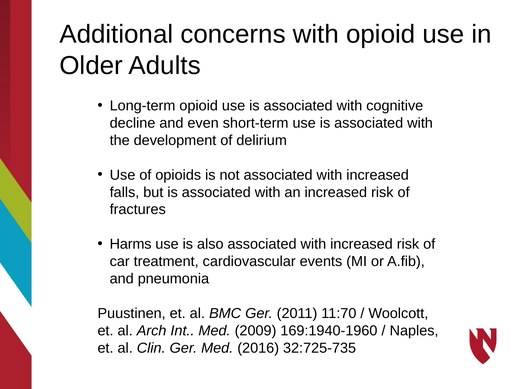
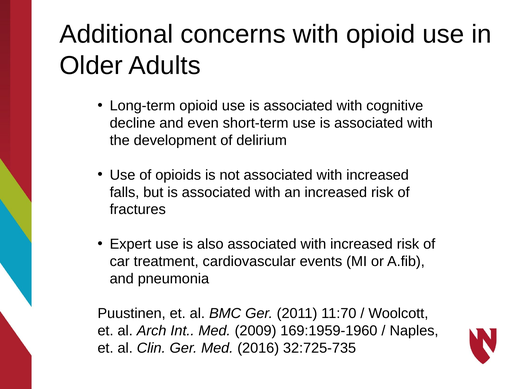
Harms: Harms -> Expert (131, 244)
169:1940-1960: 169:1940-1960 -> 169:1959-1960 (329, 331)
